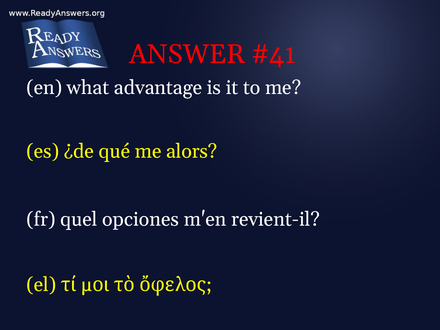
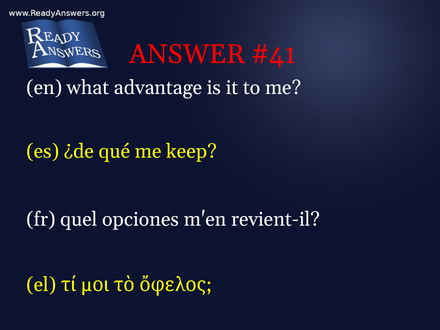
alors: alors -> keep (192, 151)
